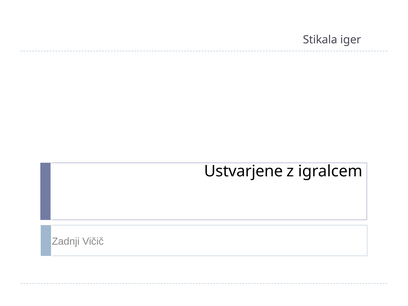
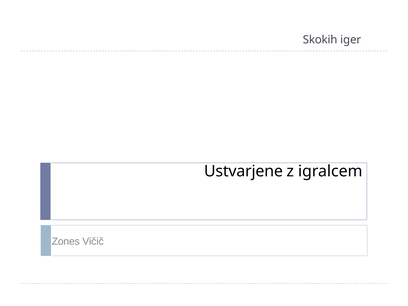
Stikala: Stikala -> Skokih (320, 40)
Zadnji: Zadnji -> Zones (66, 242)
